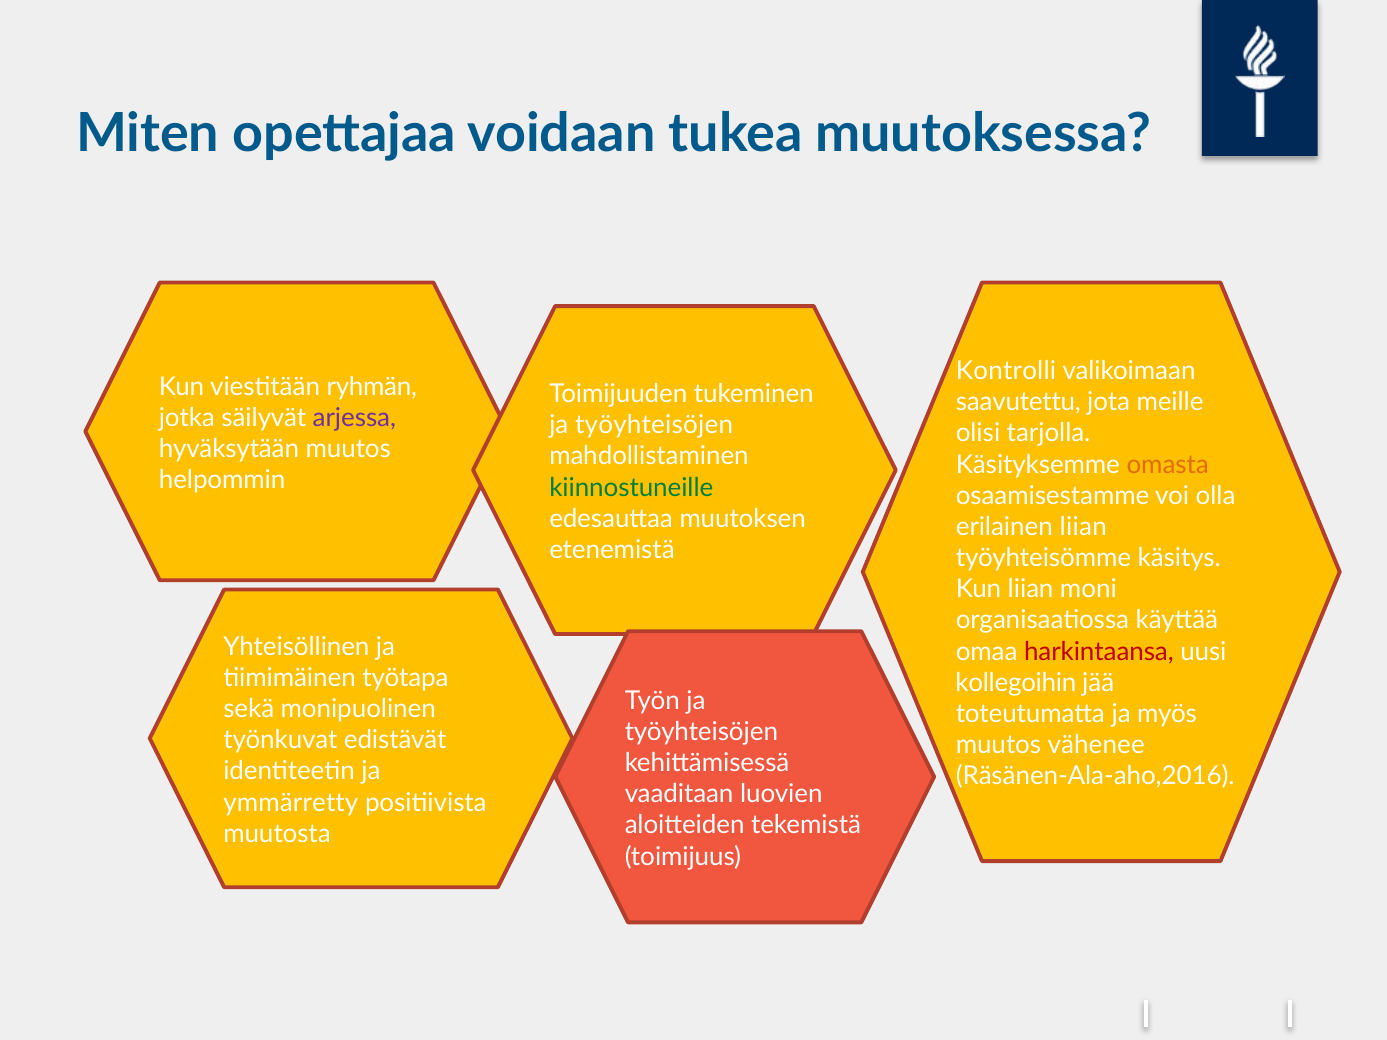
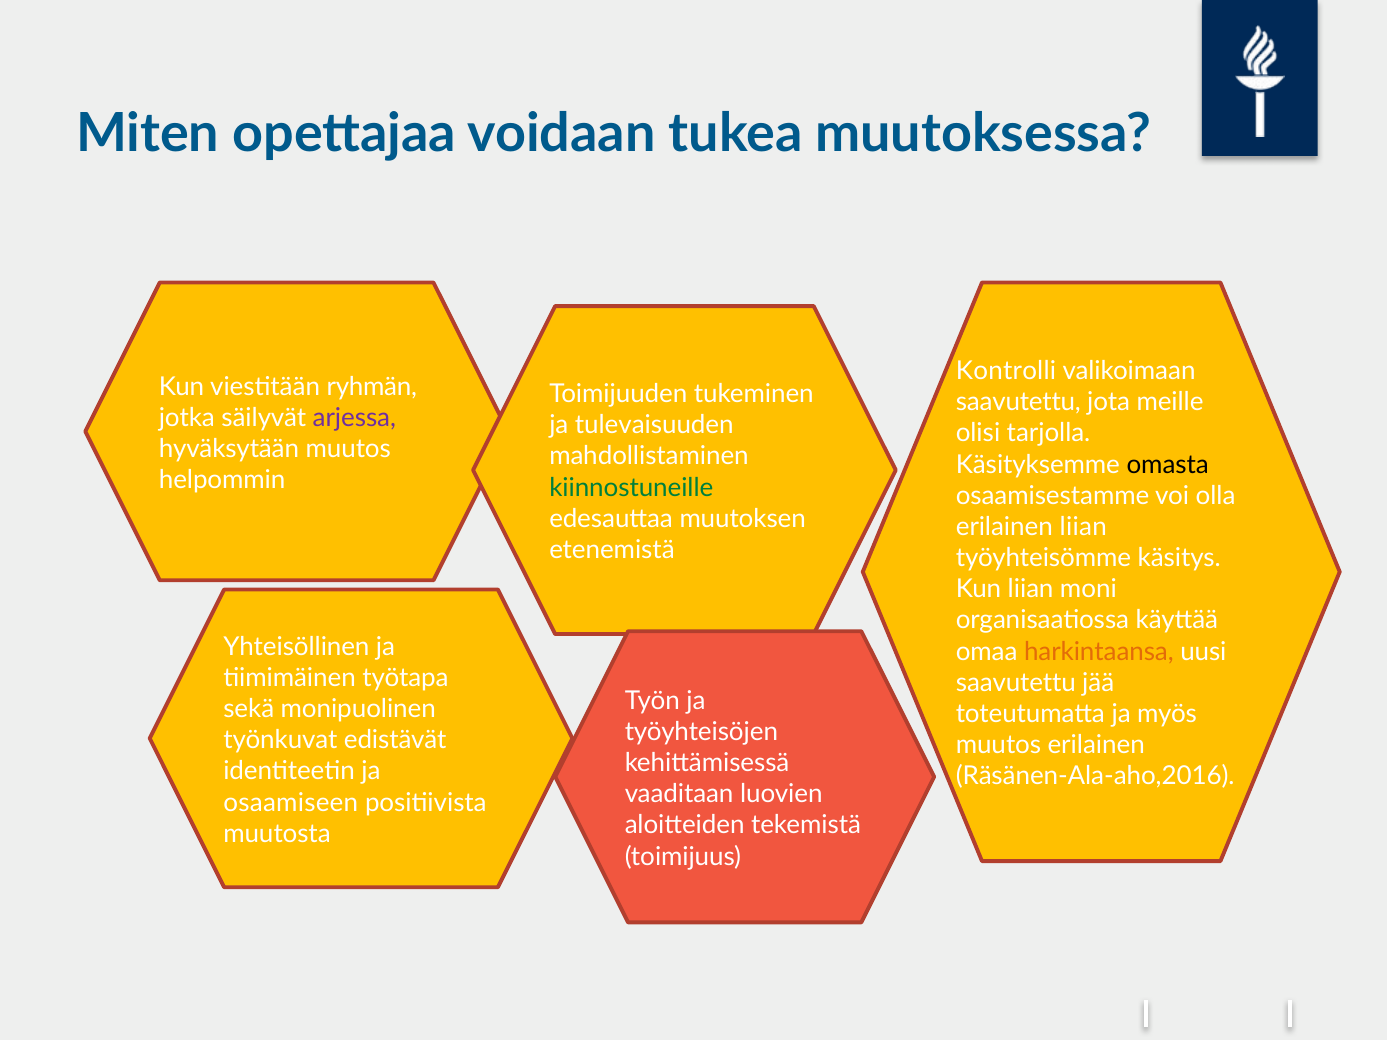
työyhteisöjen: työyhteisöjen -> tulevaisuuden (654, 425)
omasta colour: orange -> black (1168, 465)
harkintaansa colour: red -> orange (1099, 652)
kollegoihin: kollegoihin -> saavutettu (1016, 683)
muutos vähenee: vähenee -> erilainen (1096, 745)
ymmärretty: ymmärretty -> osaamiseen (291, 803)
